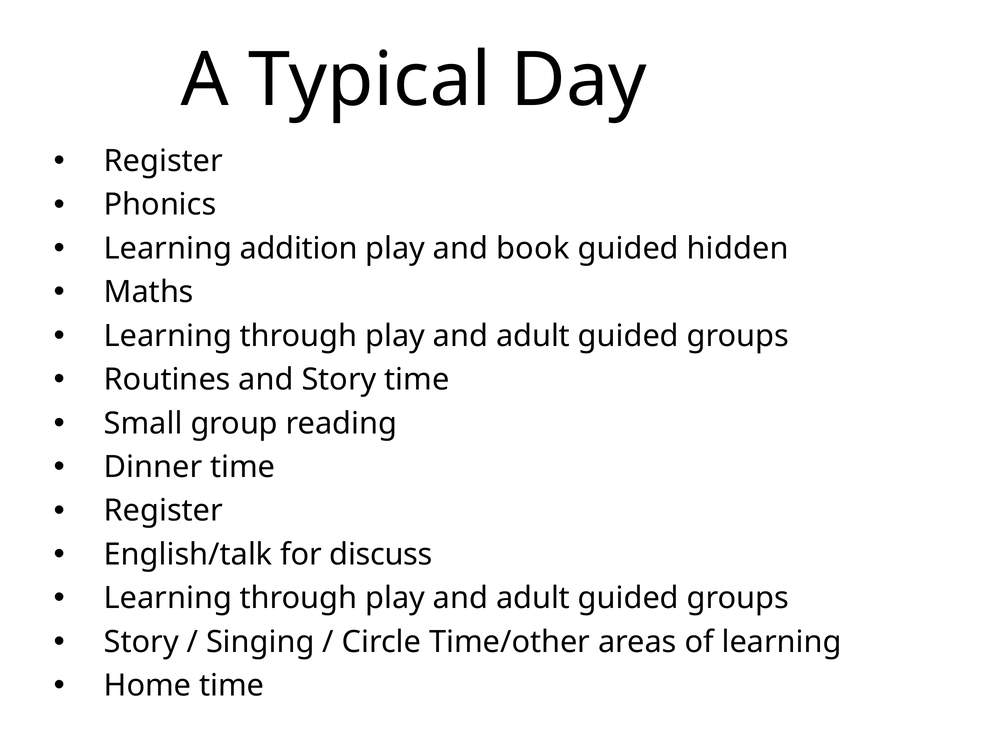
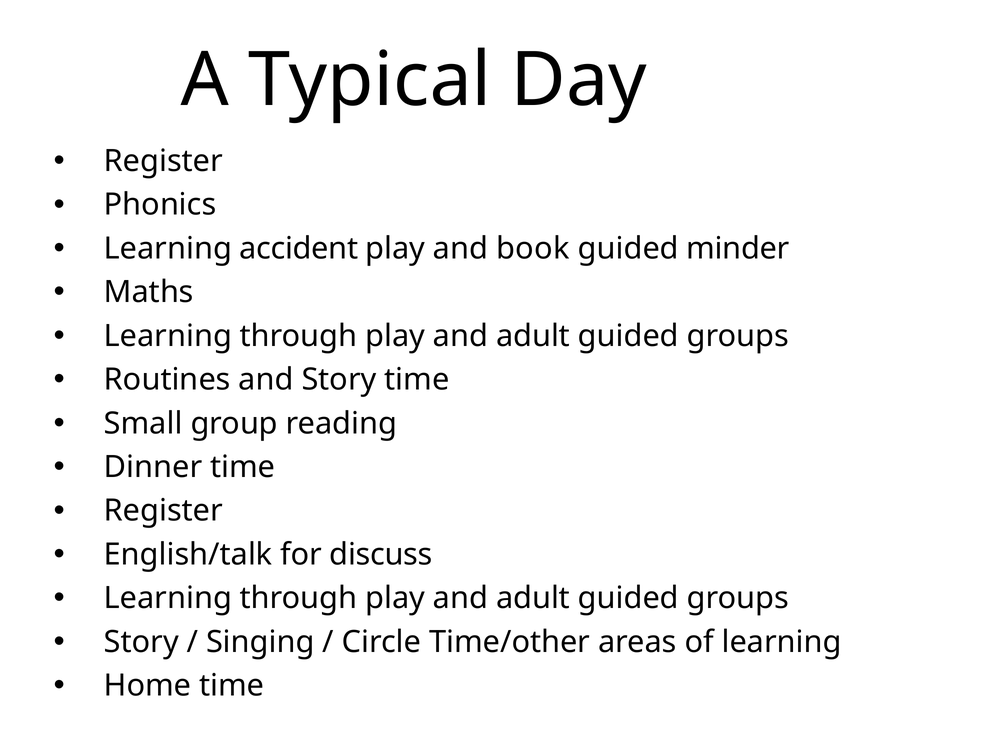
addition: addition -> accident (299, 249)
hidden: hidden -> minder (738, 249)
